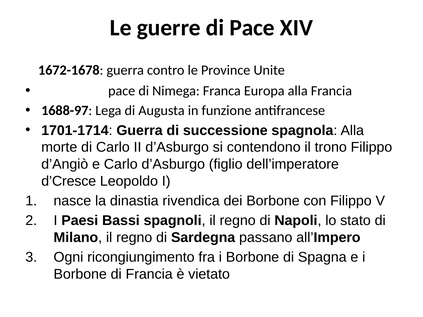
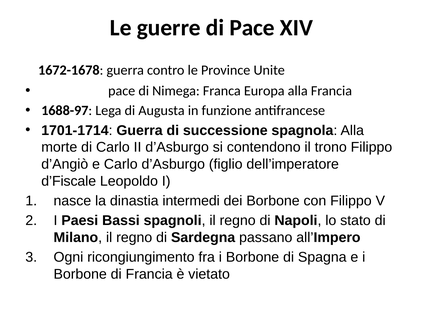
d’Cresce: d’Cresce -> d’Fiscale (69, 181)
rivendica: rivendica -> intermedi (191, 201)
